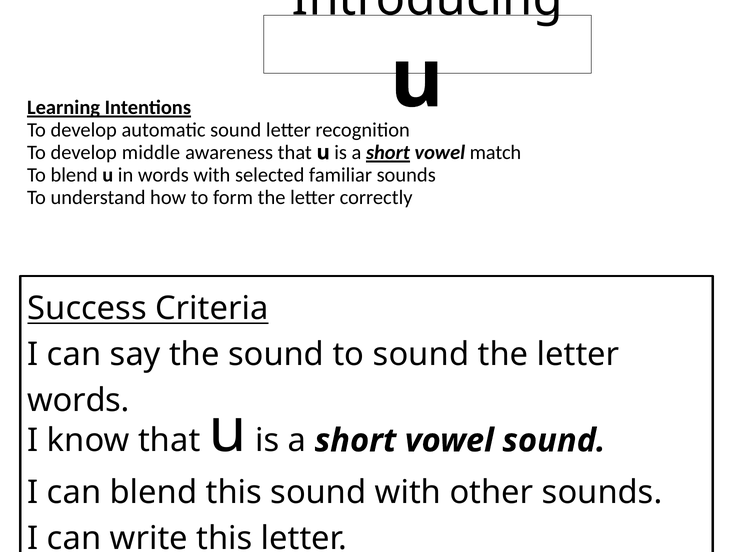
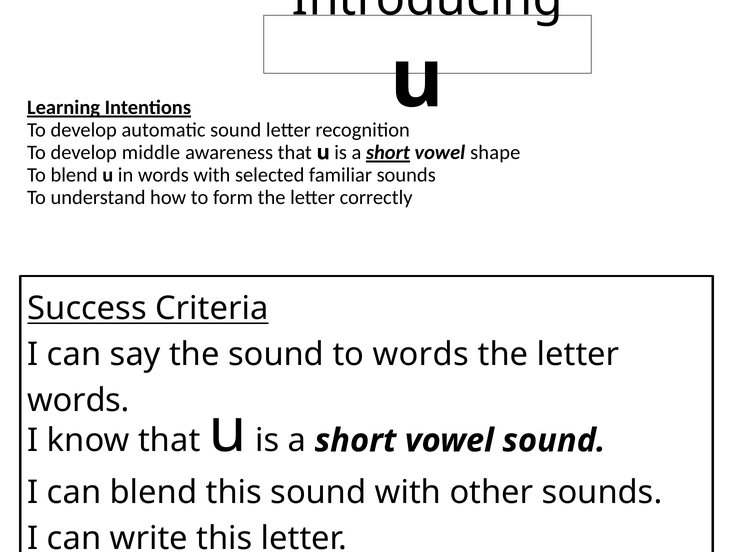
match: match -> shape (495, 153)
to sound: sound -> words (421, 354)
